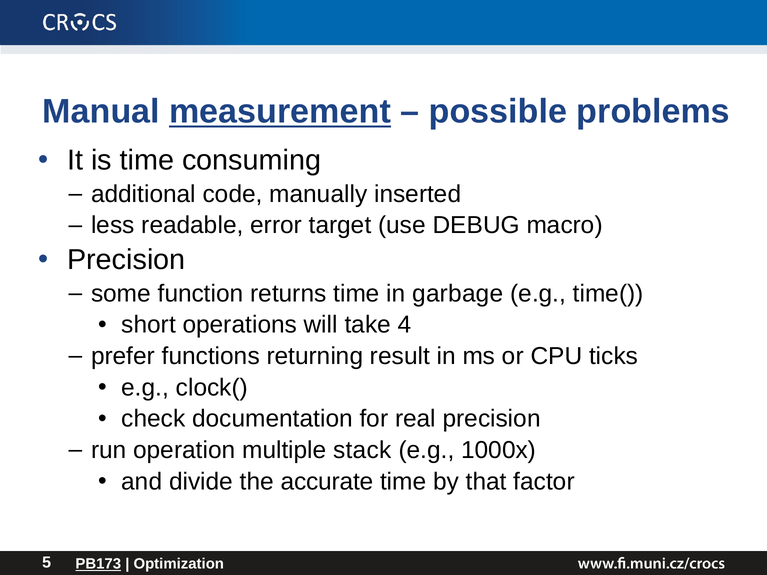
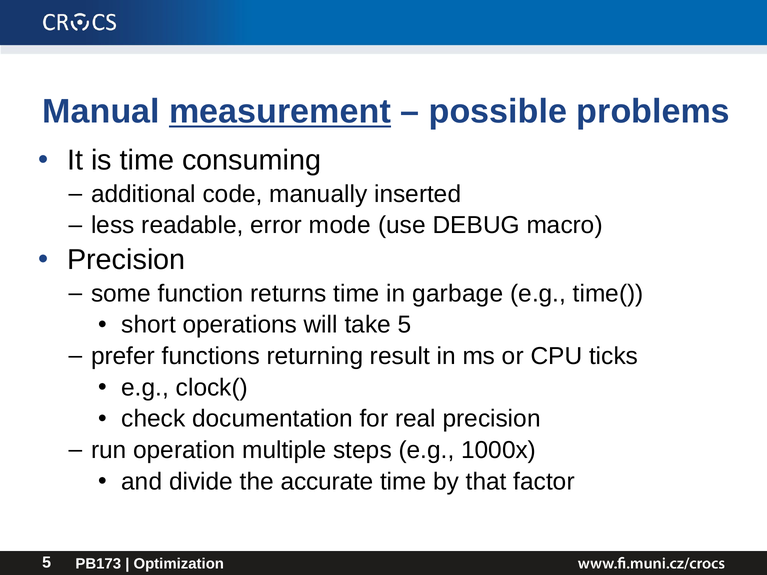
target: target -> mode (340, 225)
take 4: 4 -> 5 (404, 325)
stack: stack -> steps (362, 450)
PB173 underline: present -> none (98, 564)
